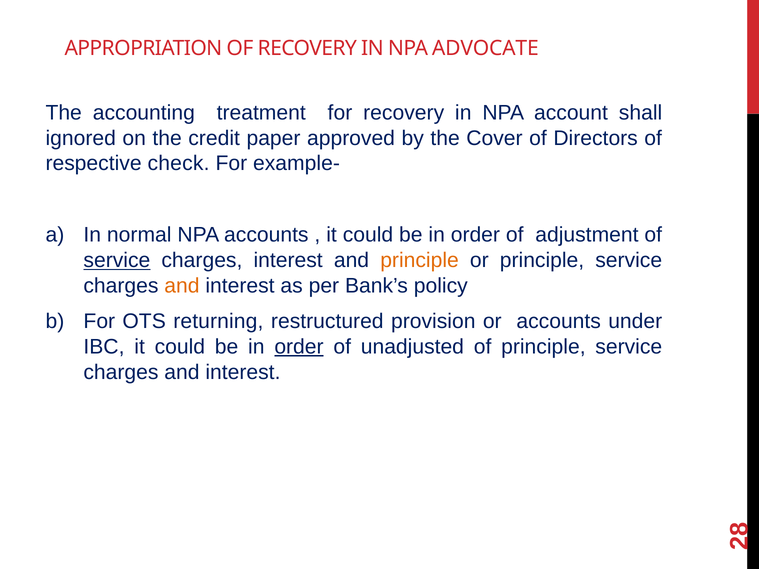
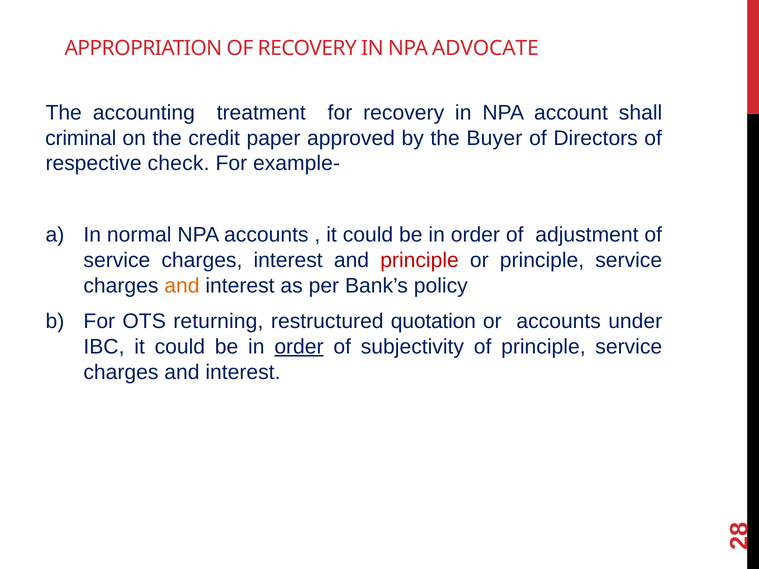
ignored: ignored -> criminal (81, 138)
Cover: Cover -> Buyer (494, 138)
service underline: present -> none (117, 260)
principle colour: orange -> red (420, 260)
provision: provision -> quotation (433, 322)
unadjusted: unadjusted -> subjectivity (412, 347)
